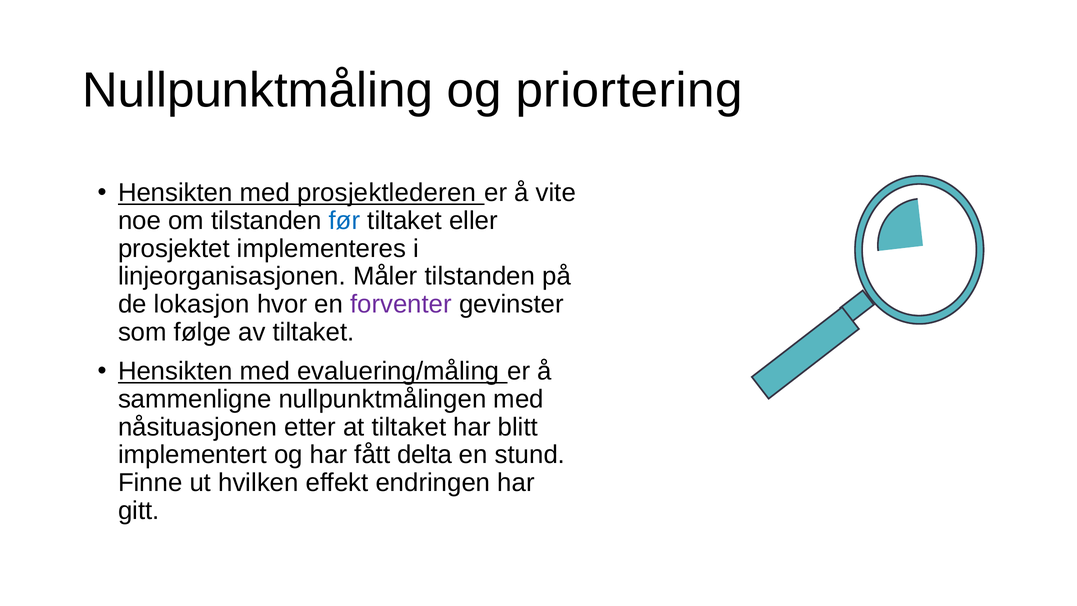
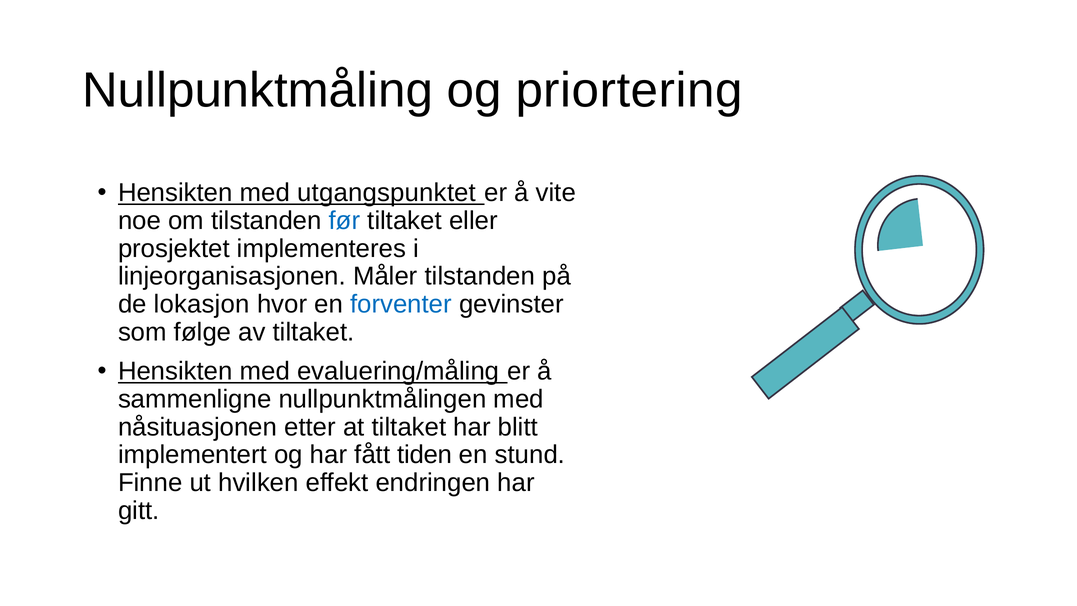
prosjektlederen: prosjektlederen -> utgangspunktet (387, 193)
forventer colour: purple -> blue (401, 304)
delta: delta -> tiden (425, 455)
